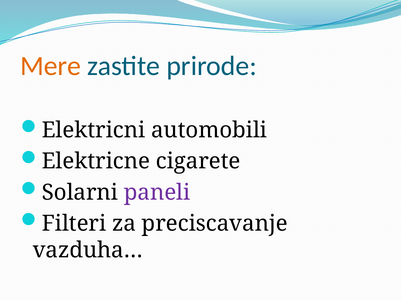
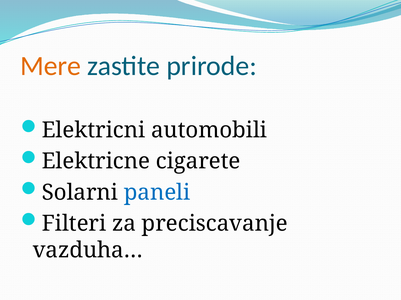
paneli colour: purple -> blue (157, 193)
